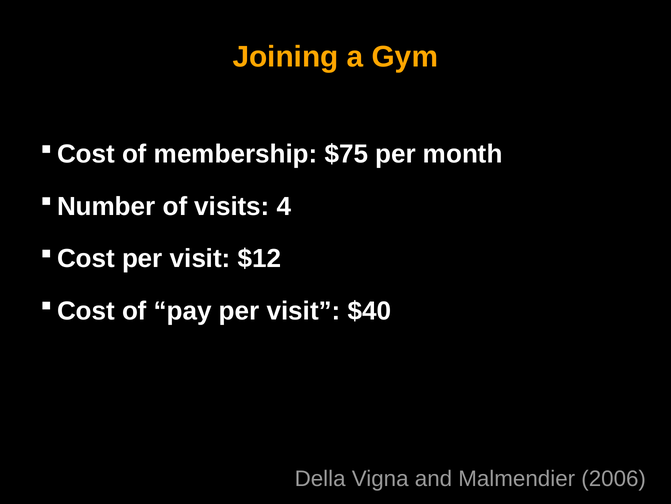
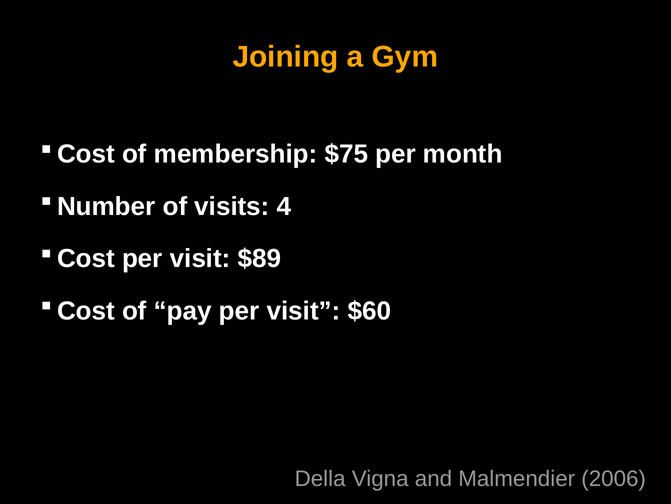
$12: $12 -> $89 (259, 258)
$40: $40 -> $60 (369, 311)
